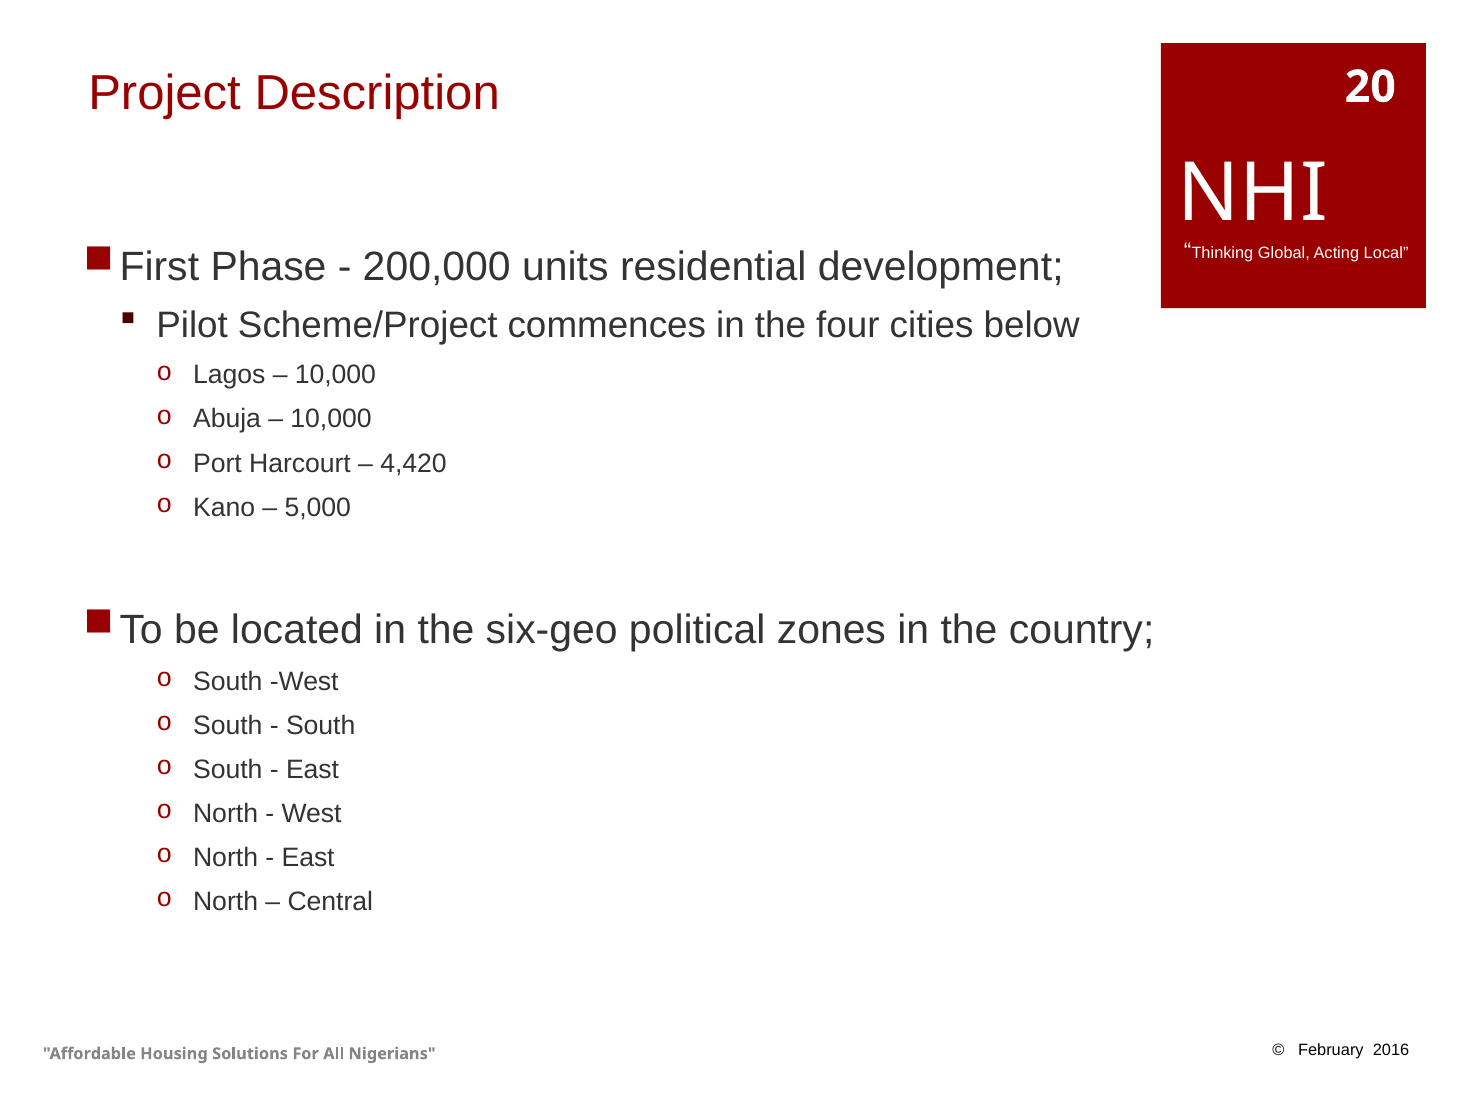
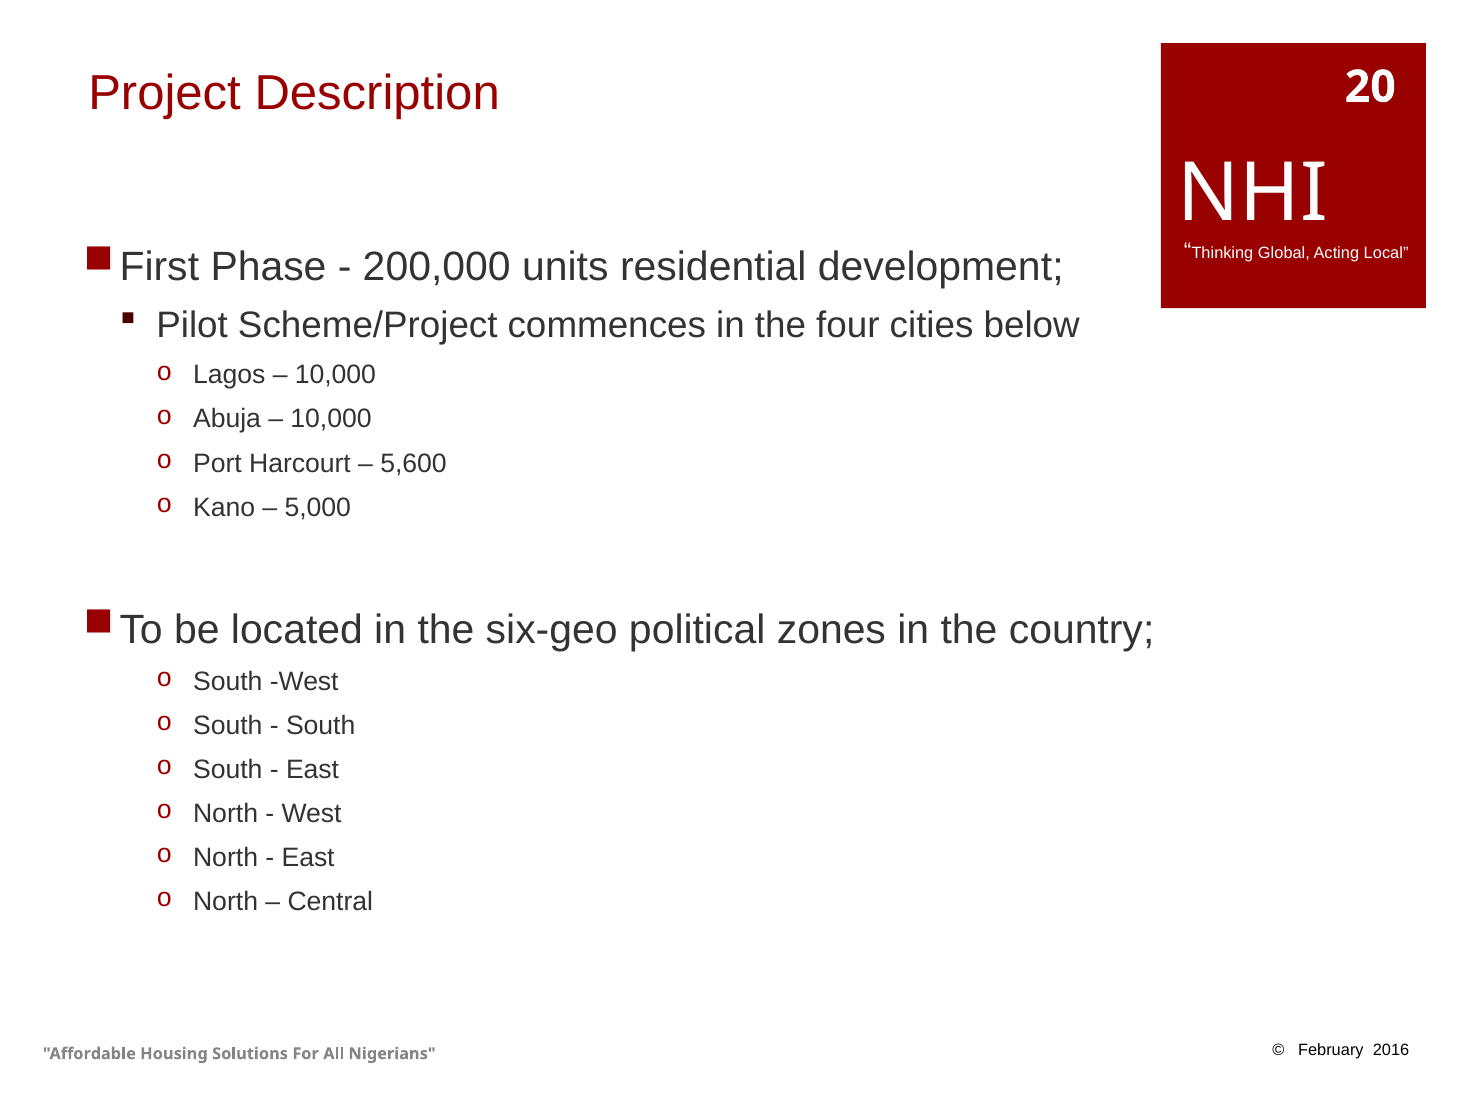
4,420: 4,420 -> 5,600 (414, 463)
